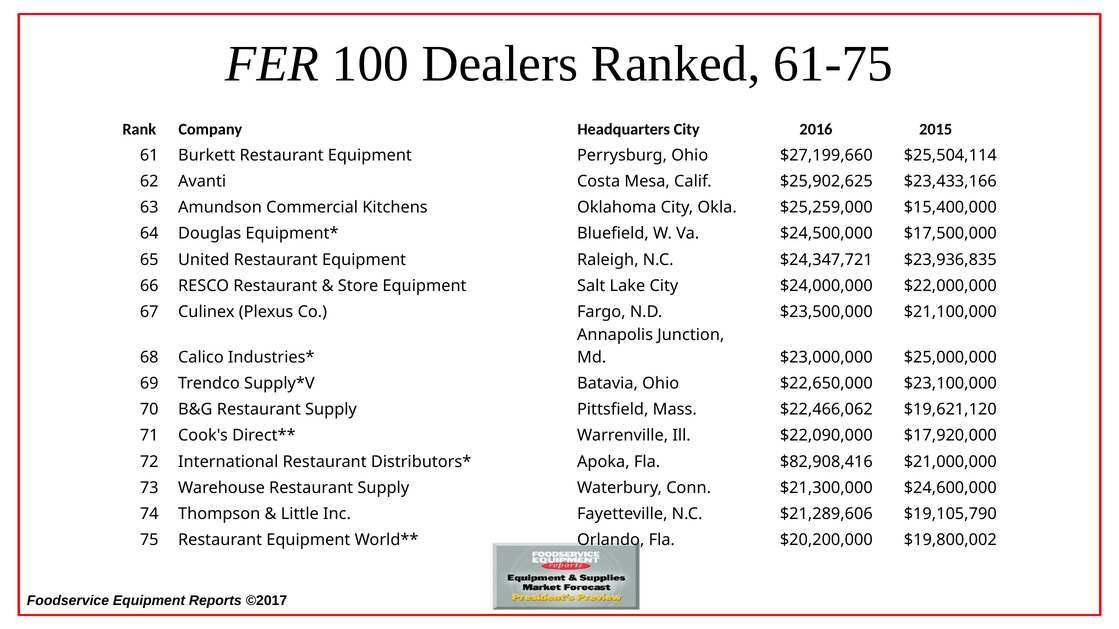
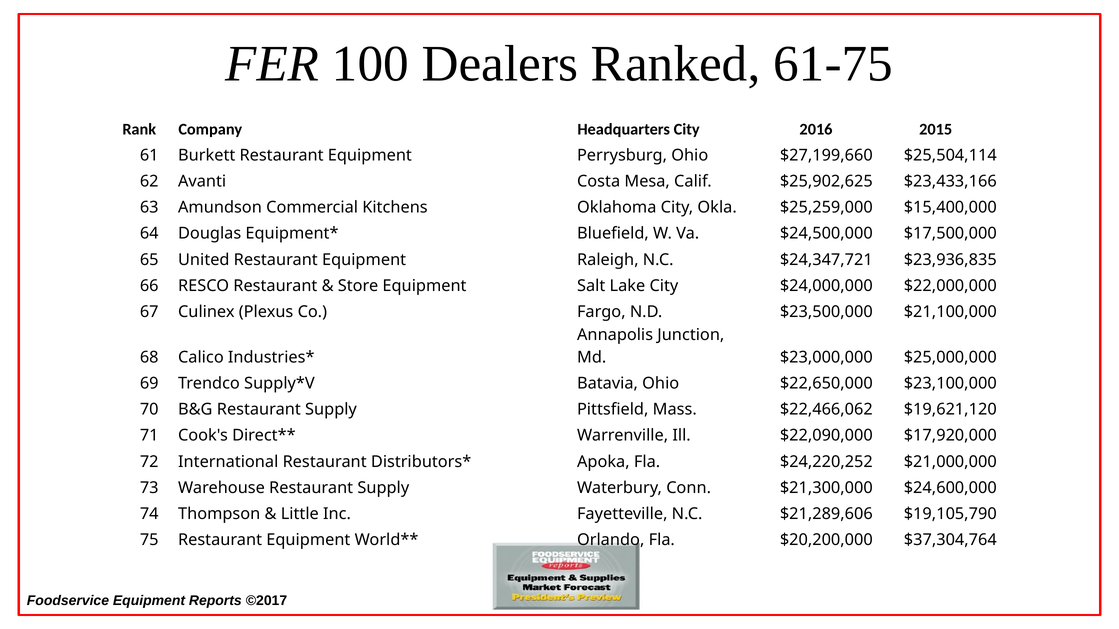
$82,908,416: $82,908,416 -> $24,220,252 (826, 462)
$19,800,002: $19,800,002 -> $37,304,764 (950, 540)
